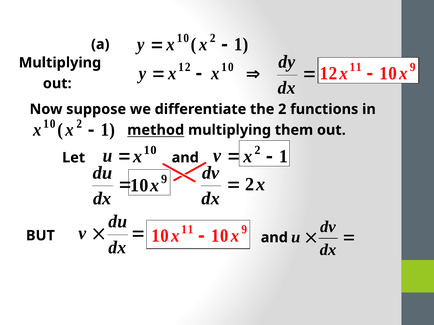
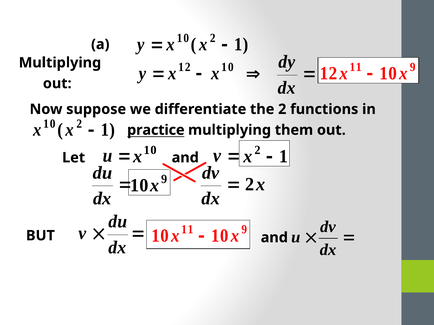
method: method -> practice (156, 130)
